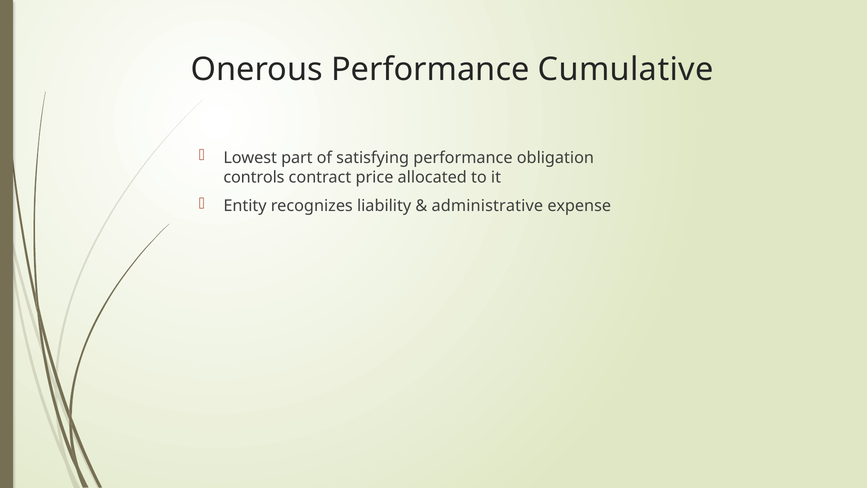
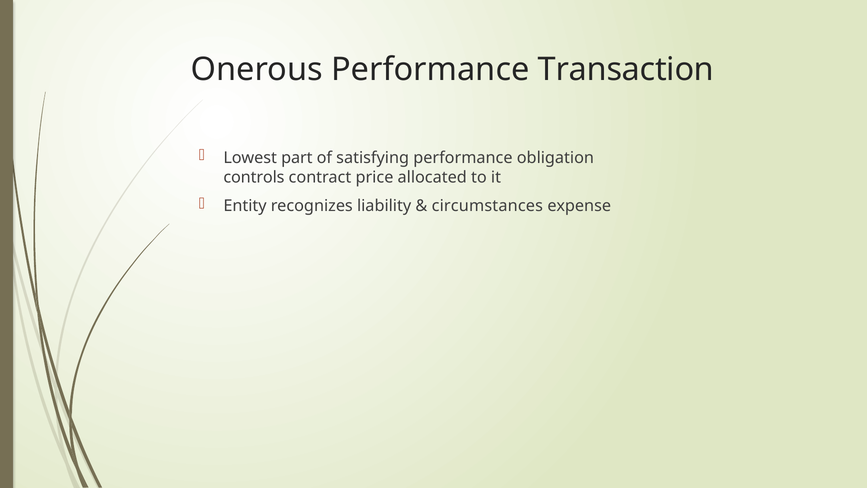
Cumulative: Cumulative -> Transaction (626, 69)
administrative: administrative -> circumstances (487, 206)
